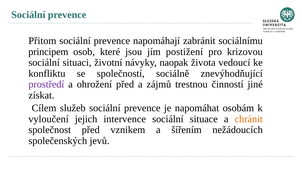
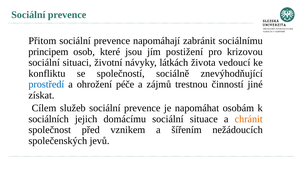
naopak: naopak -> látkách (174, 63)
prostředí colour: purple -> blue (46, 84)
ohrožení před: před -> péče (125, 84)
vyloučení: vyloučení -> sociálních (49, 119)
intervence: intervence -> domácímu (125, 119)
